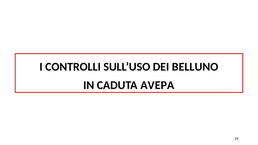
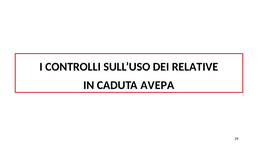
BELLUNO: BELLUNO -> RELATIVE (195, 67)
